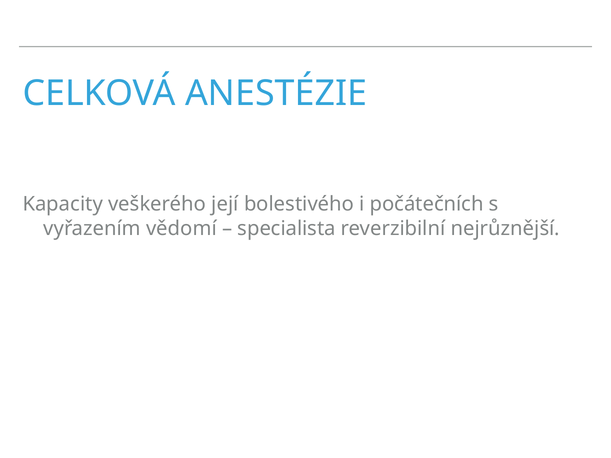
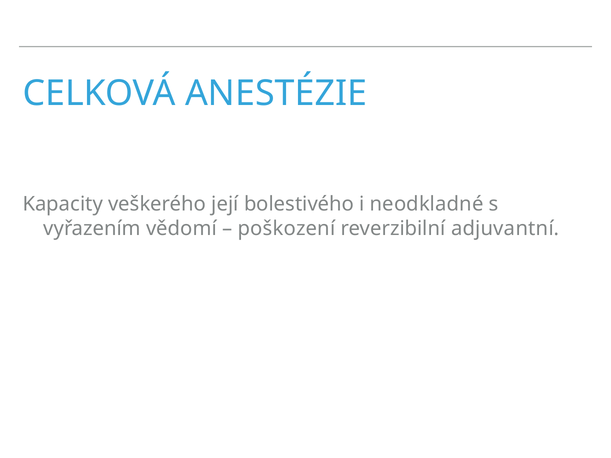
počátečních: počátečních -> neodkladné (427, 204)
specialista: specialista -> poškození (286, 229)
nejrůznější: nejrůznější -> adjuvantní (505, 229)
